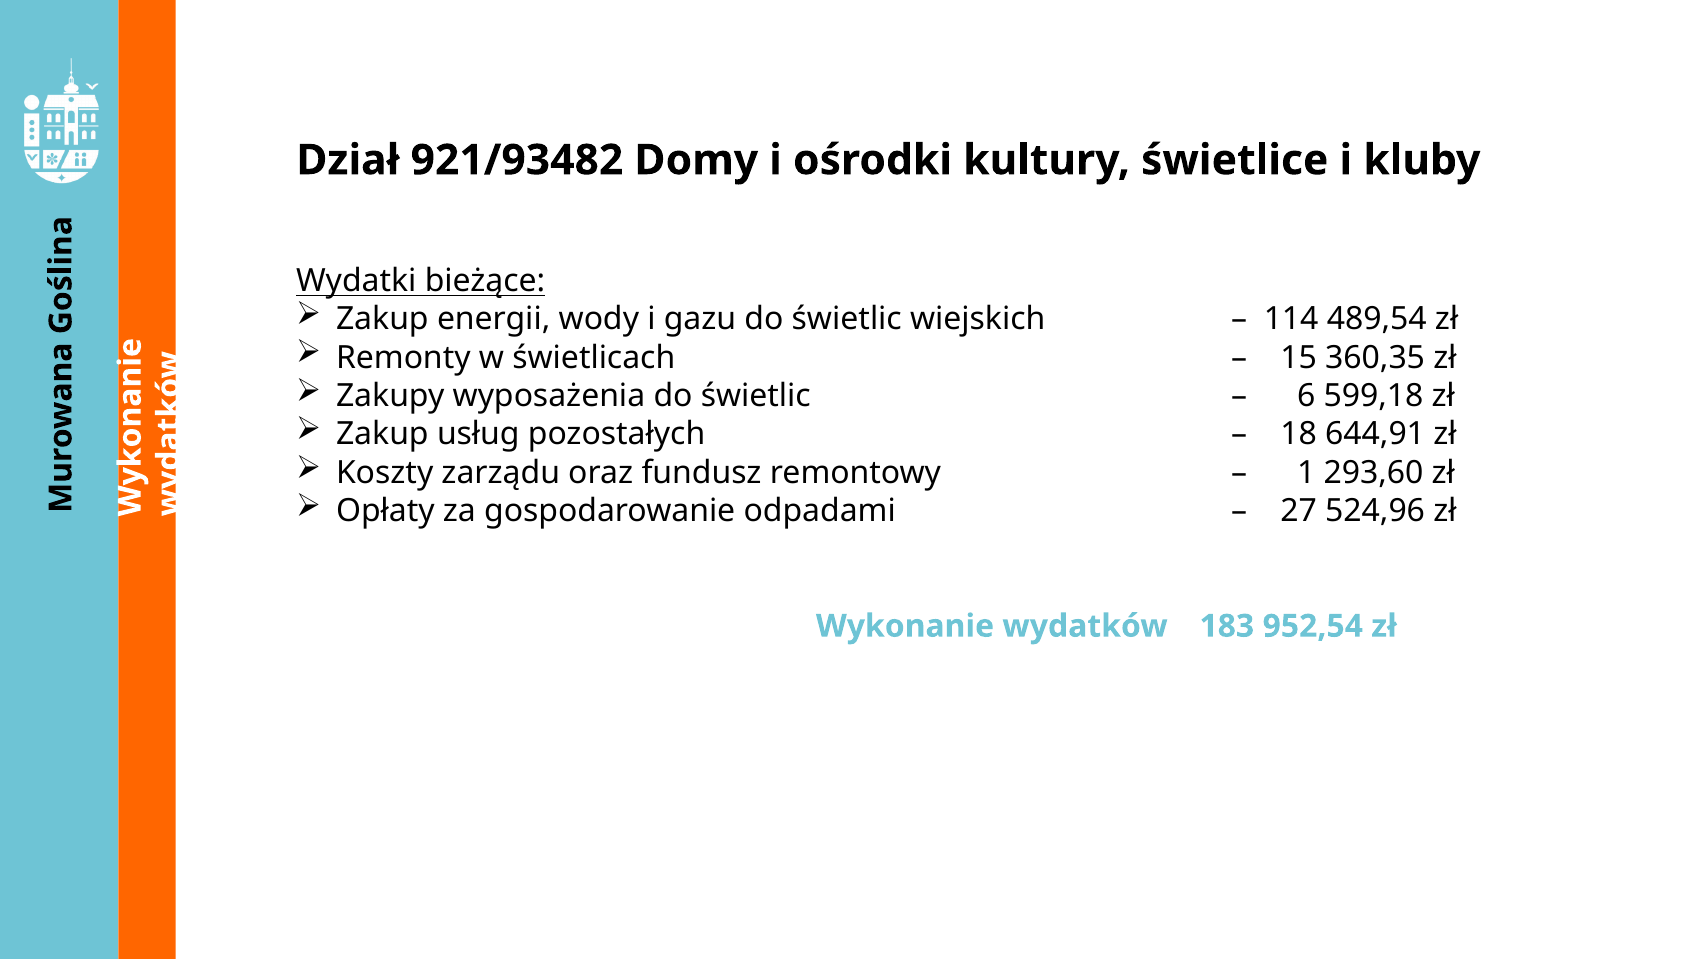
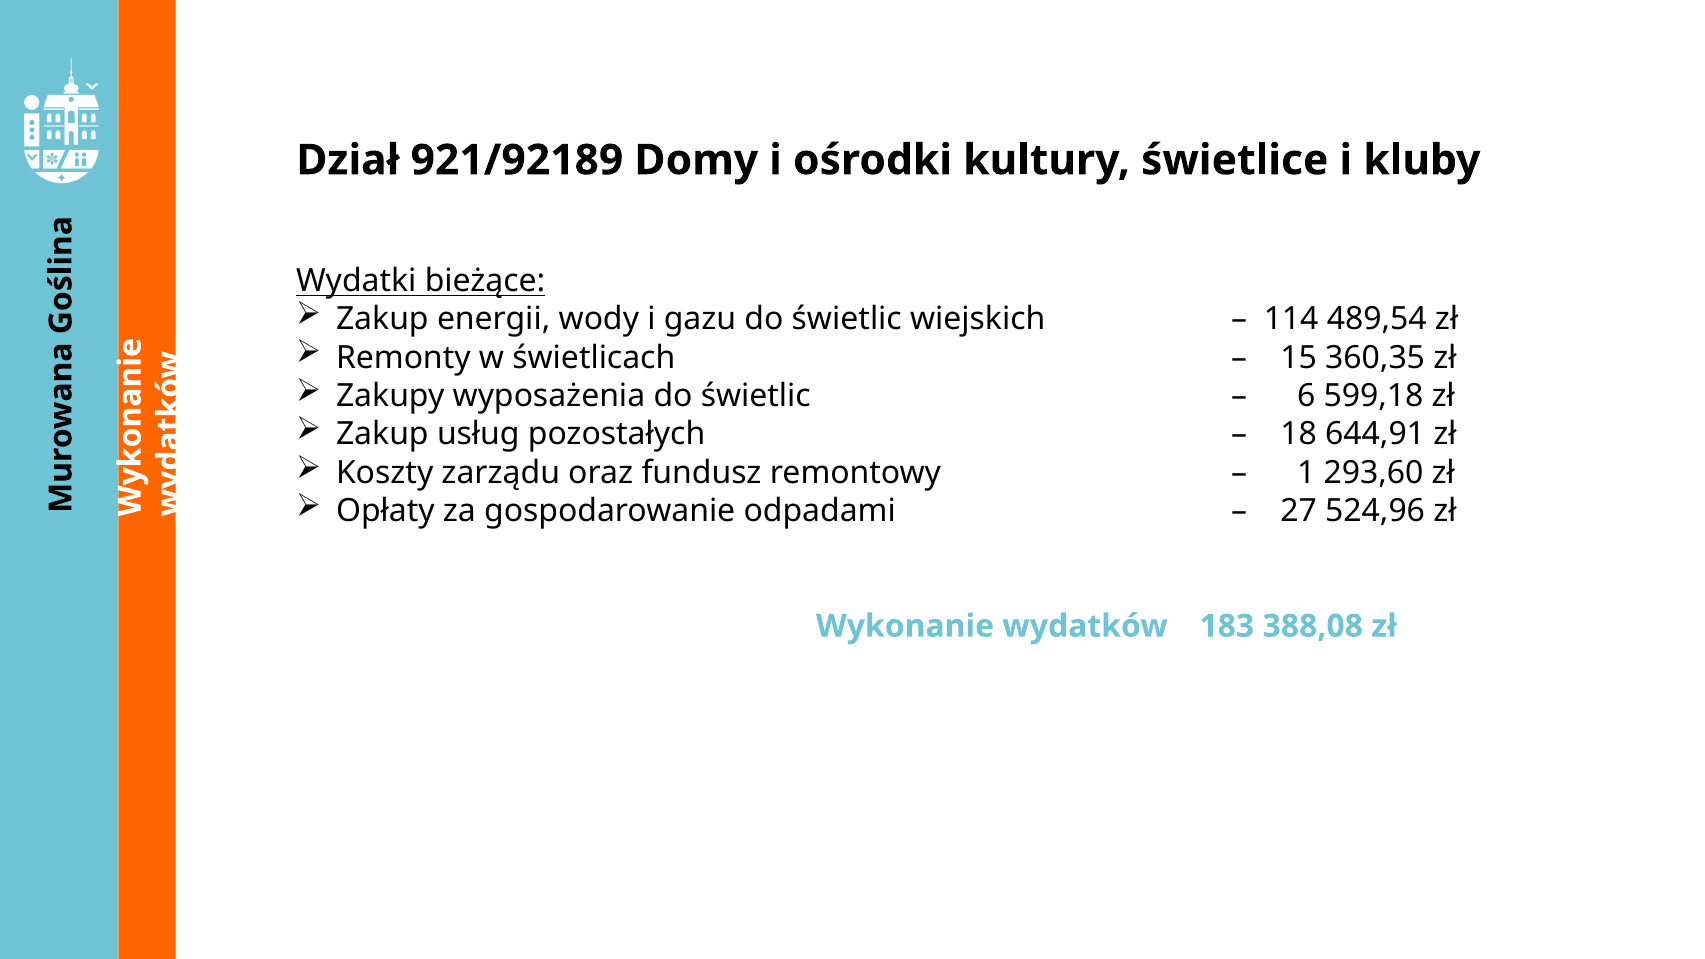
921/93482: 921/93482 -> 921/92189 (517, 160)
952,54: 952,54 -> 388,08 (1313, 626)
